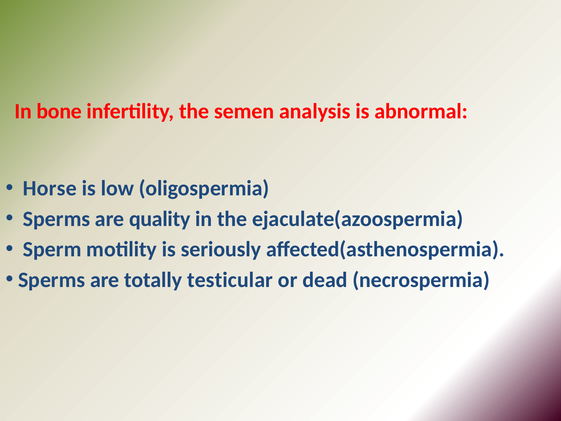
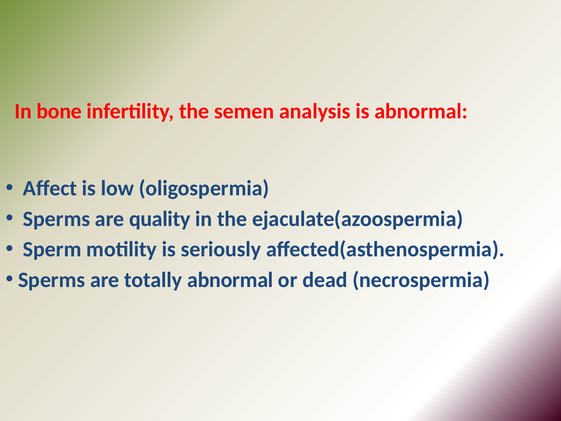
Horse: Horse -> Affect (50, 188)
totally testicular: testicular -> abnormal (230, 280)
